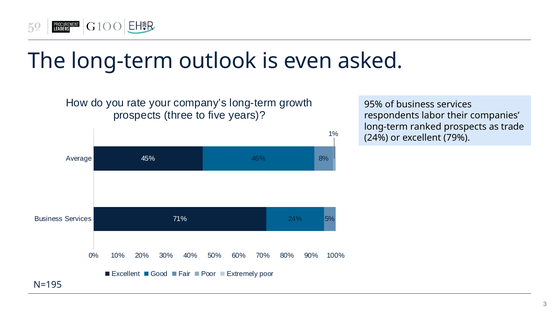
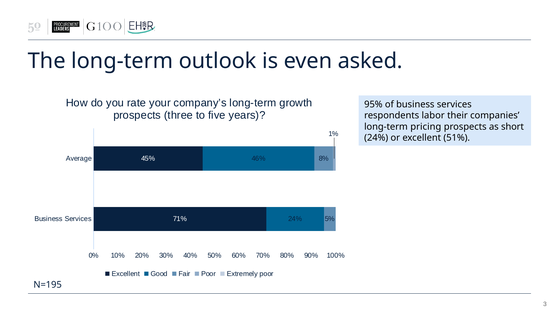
ranked: ranked -> pricing (426, 127)
trade: trade -> short (512, 127)
79%: 79% -> 51% (457, 138)
